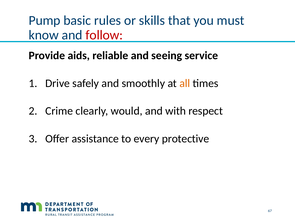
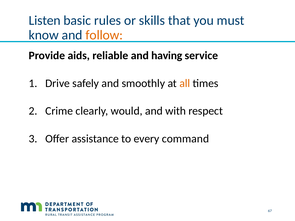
Pump: Pump -> Listen (45, 20)
follow colour: red -> orange (104, 35)
seeing: seeing -> having (167, 56)
protective: protective -> command (185, 139)
